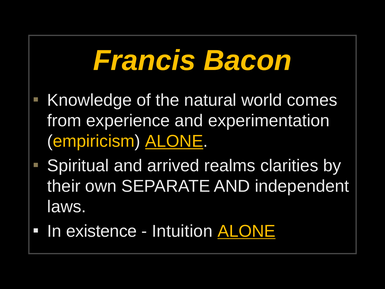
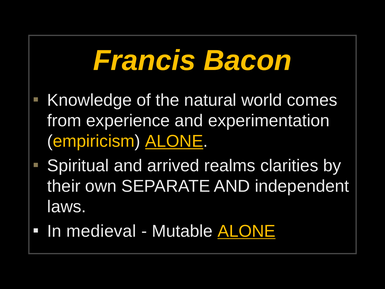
existence: existence -> medieval (101, 231)
Intuition: Intuition -> Mutable (182, 231)
